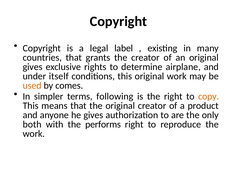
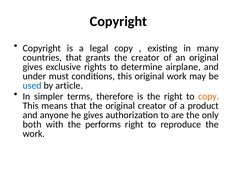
legal label: label -> copy (124, 48)
itself: itself -> must (59, 76)
used colour: orange -> blue (32, 85)
comes: comes -> article (69, 85)
following: following -> therefore (115, 96)
